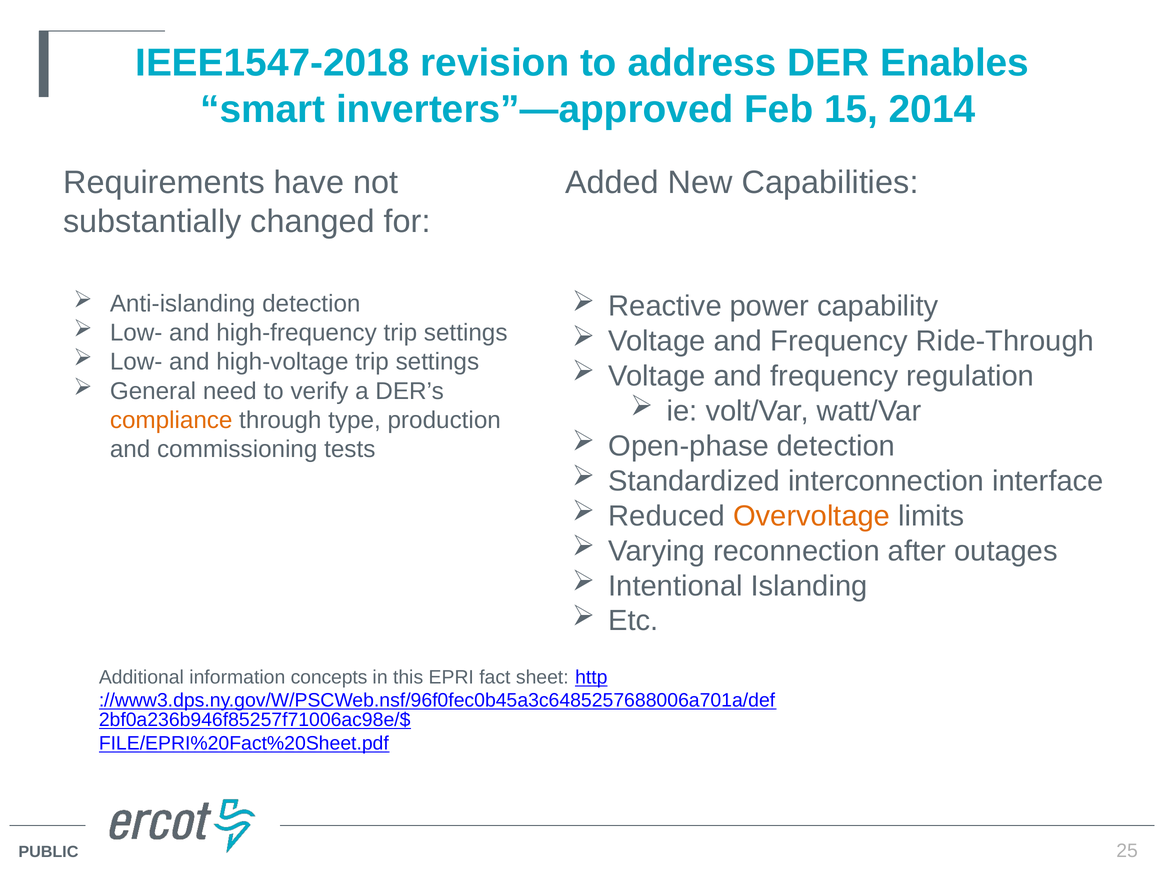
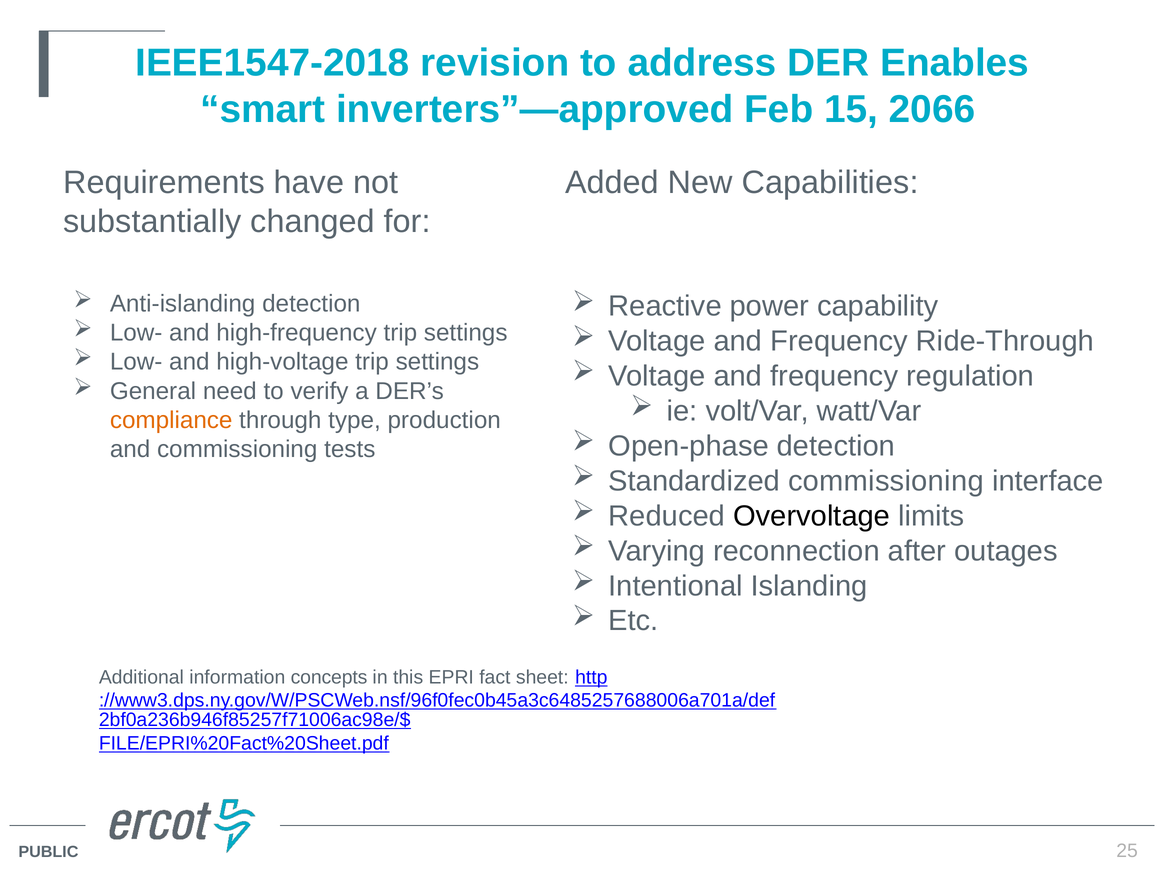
2014: 2014 -> 2066 (932, 110)
Standardized interconnection: interconnection -> commissioning (886, 481)
Overvoltage colour: orange -> black (812, 516)
